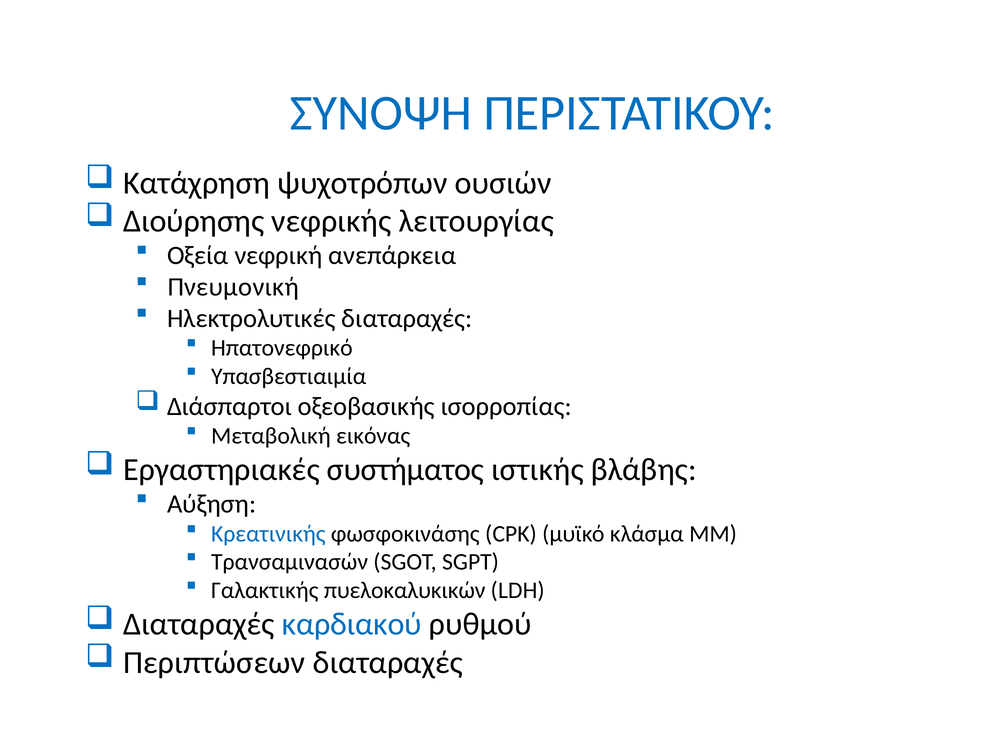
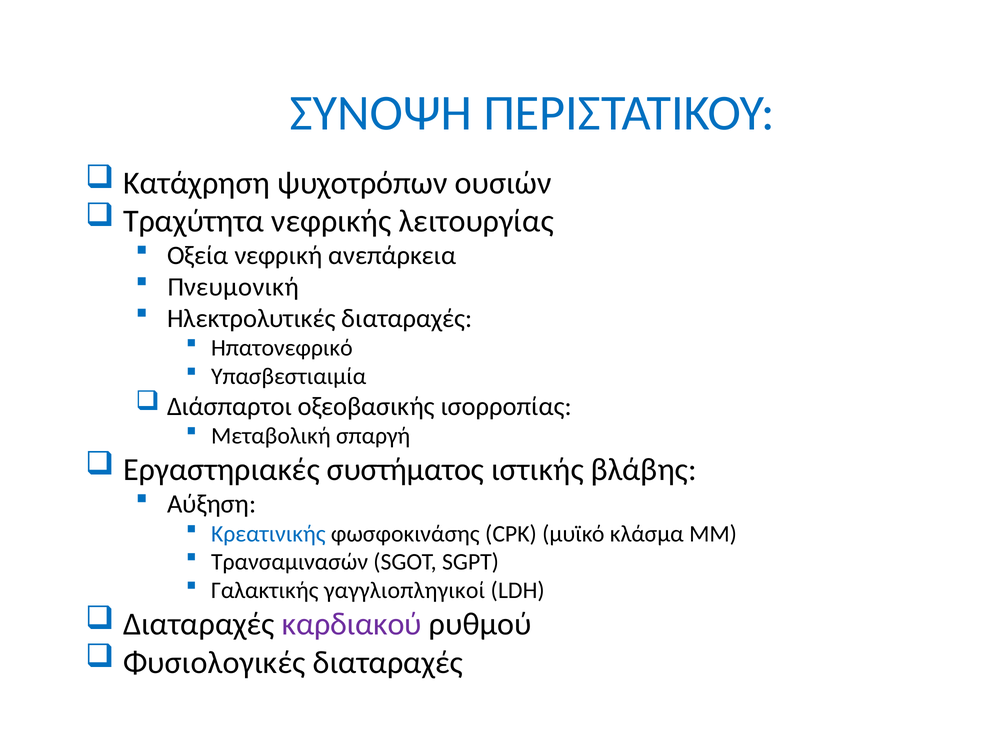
Διούρησης: Διούρησης -> Τραχύτητα (194, 221)
εικόνας: εικόνας -> σπαργή (373, 436)
πυελοκαλυκικών: πυελοκαλυκικών -> γαγγλιοπληγικοί (405, 590)
καρδιακού colour: blue -> purple (352, 624)
Περιπτώσεων: Περιπτώσεων -> Φυσιολογικές (214, 662)
